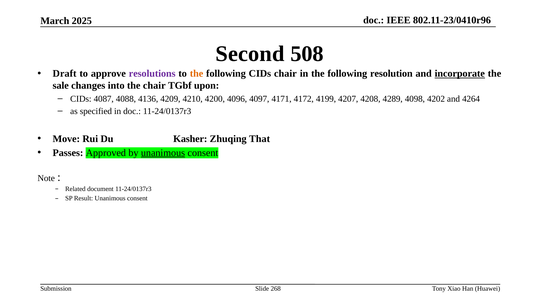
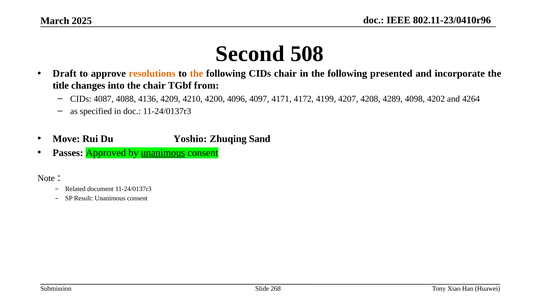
resolutions colour: purple -> orange (152, 74)
resolution: resolution -> presented (391, 74)
incorporate underline: present -> none (460, 74)
sale: sale -> title (61, 86)
upon: upon -> from (207, 86)
Kasher: Kasher -> Yoshio (190, 139)
That: That -> Sand (260, 139)
